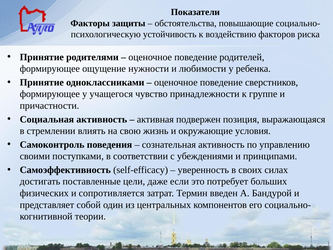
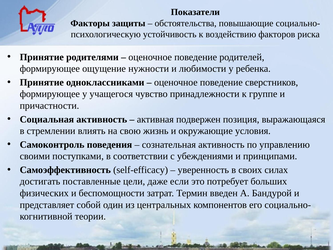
сопротивляется: сопротивляется -> беспомощности (112, 193)
